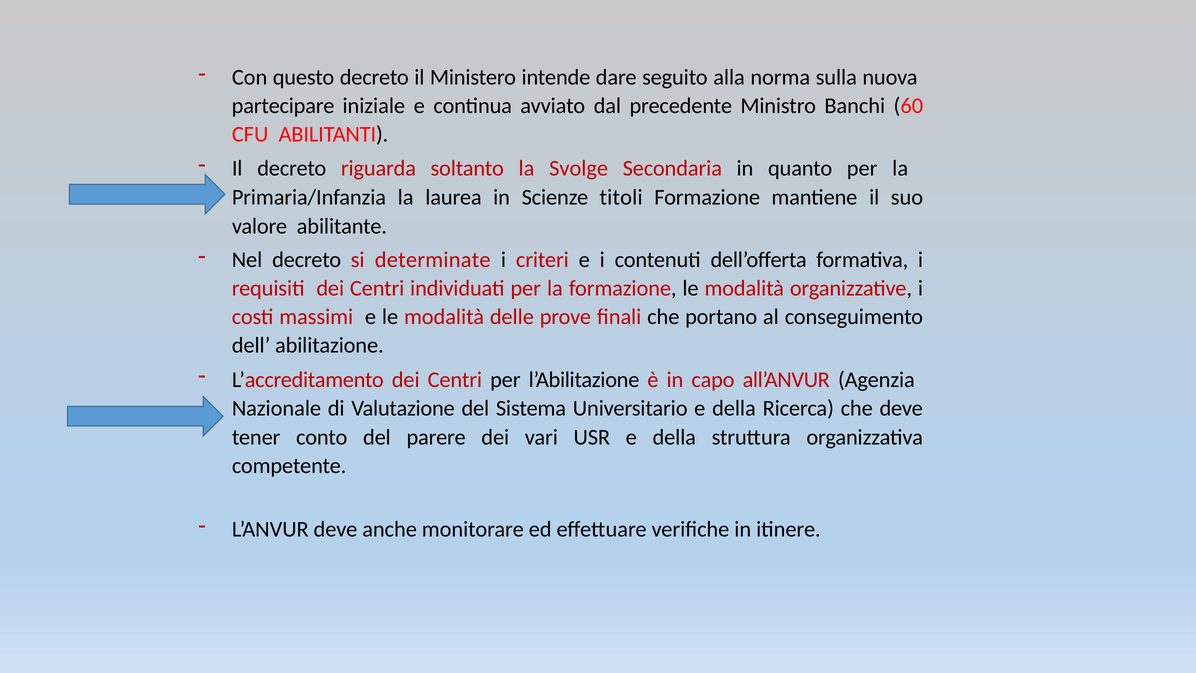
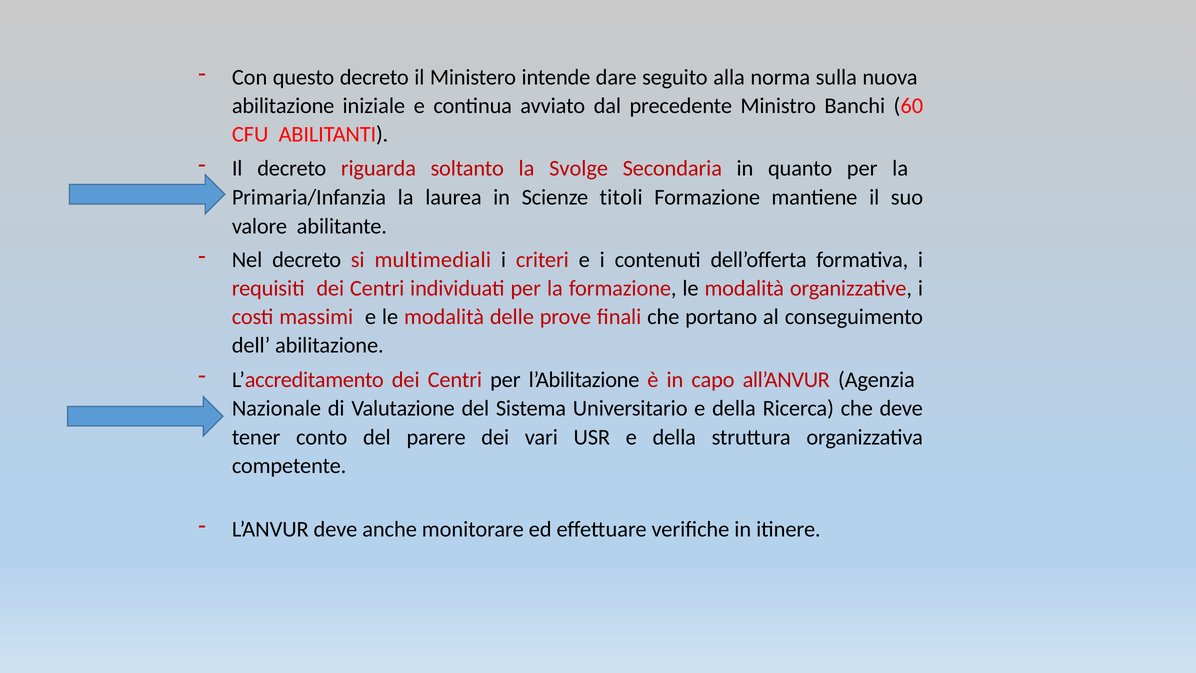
partecipare: partecipare -> abilitazione (283, 106)
determinate: determinate -> multimediali (433, 260)
